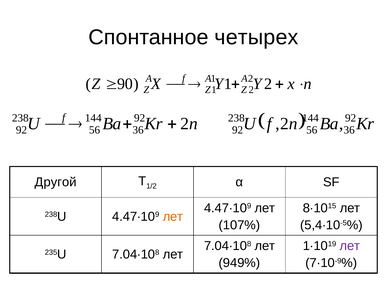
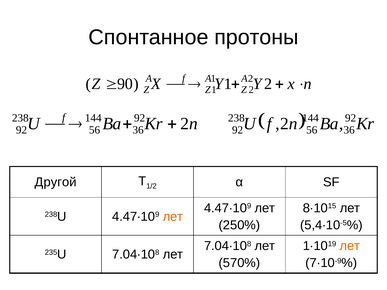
четырех: четырех -> протоны (257, 37)
107%: 107% -> 250% (239, 225)
лет colour: purple -> orange (350, 246)
949%: 949% -> 570% (239, 263)
